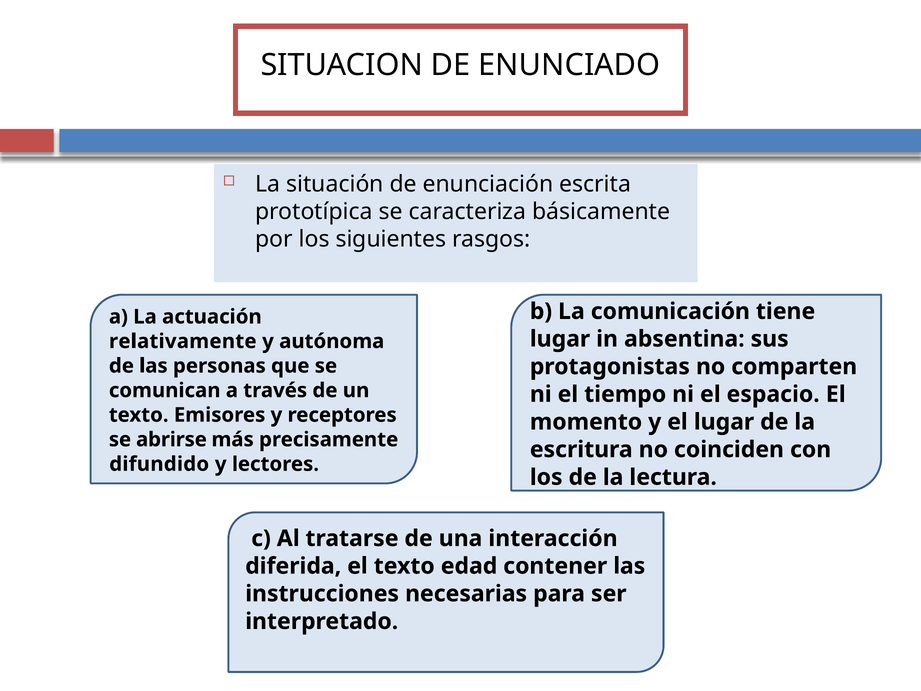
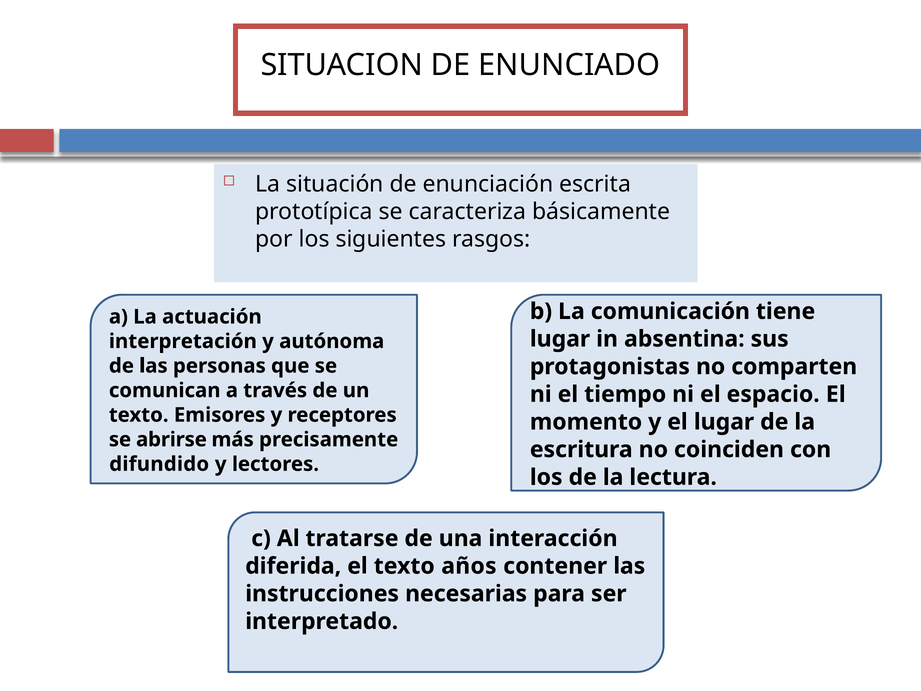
relativamente: relativamente -> interpretación (183, 341)
edad: edad -> años (469, 566)
